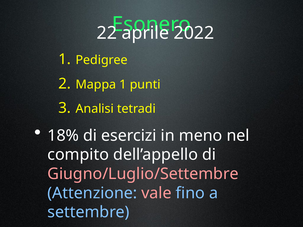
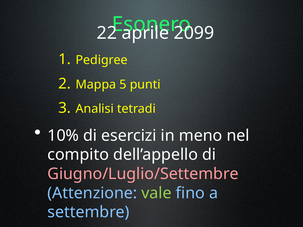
2022: 2022 -> 2099 (194, 33)
Mappa 1: 1 -> 5 (123, 85)
18%: 18% -> 10% (63, 136)
vale colour: pink -> light green (156, 193)
